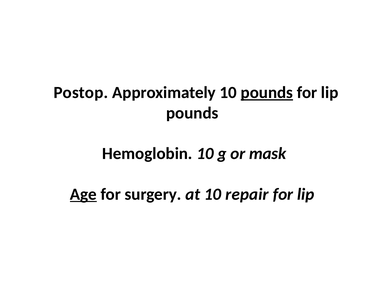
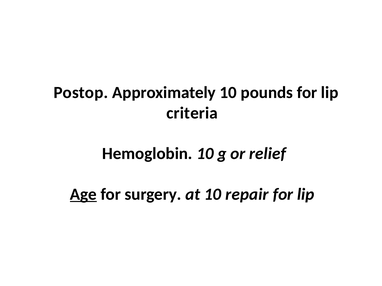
pounds underline: present -> none (267, 93)
pounds: pounds -> criteria (192, 113)
mask: mask -> relief (268, 154)
